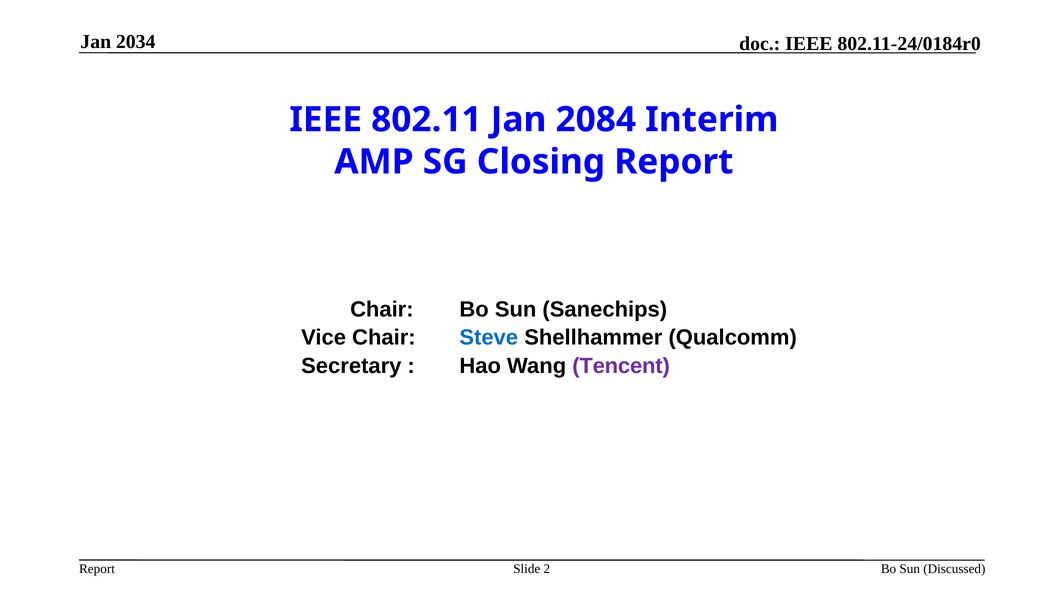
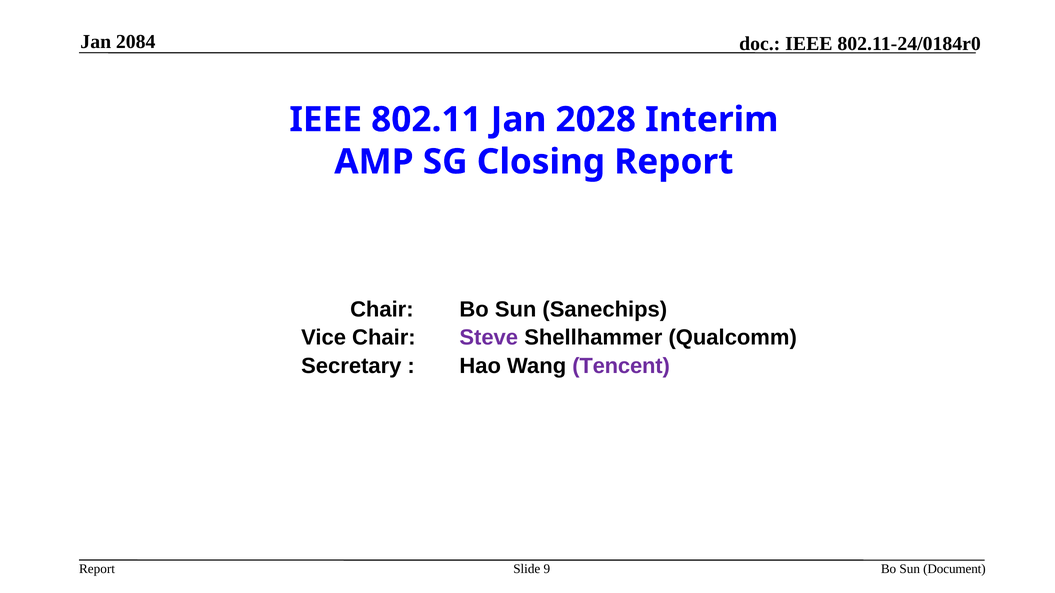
2034: 2034 -> 2084 (136, 42)
2084: 2084 -> 2028 (596, 120)
Steve colour: blue -> purple (489, 338)
2: 2 -> 9 (547, 569)
Discussed: Discussed -> Document (954, 569)
